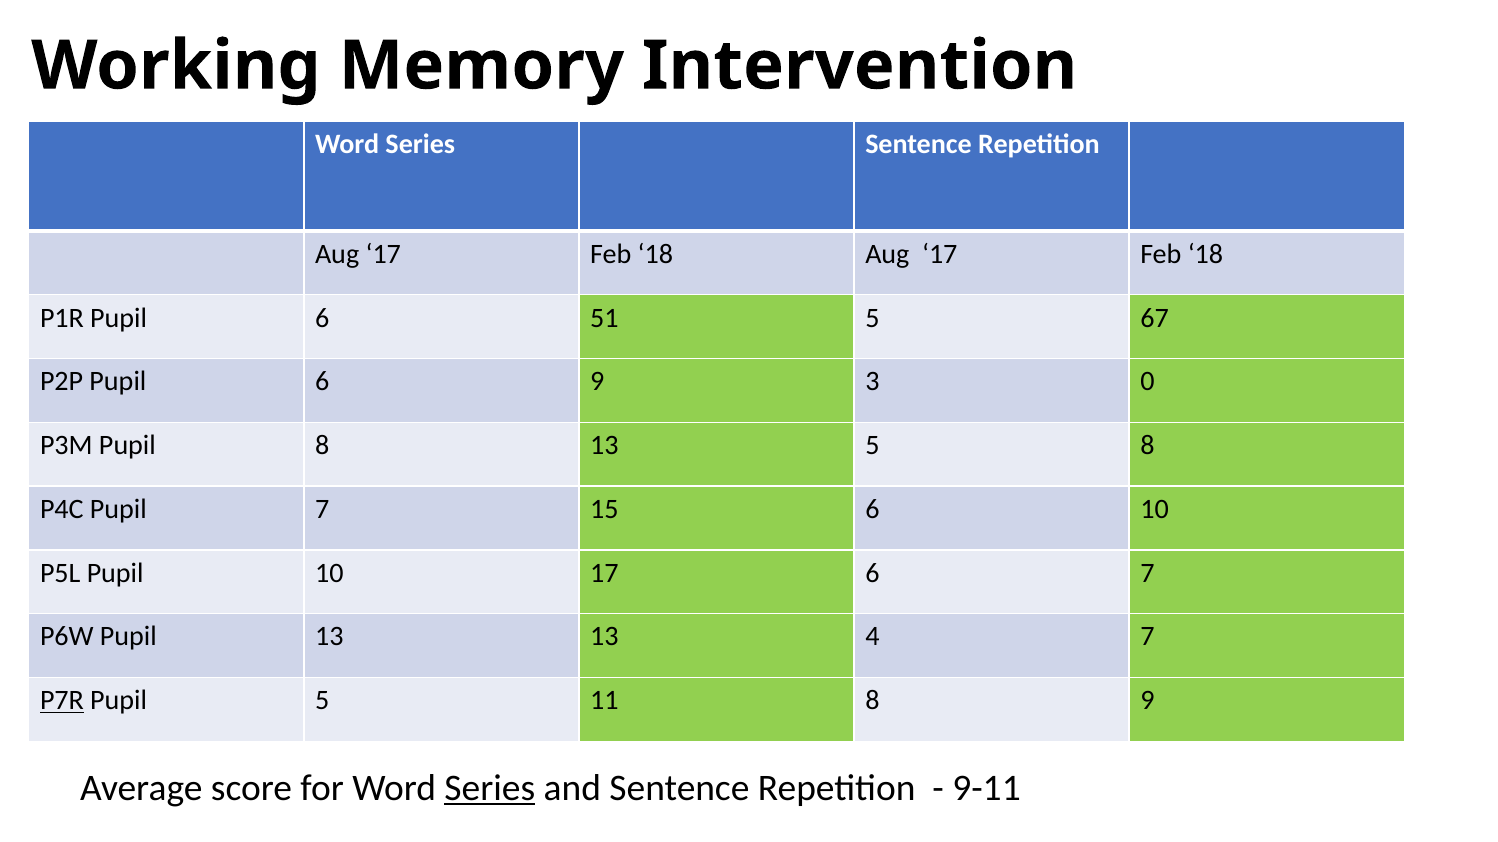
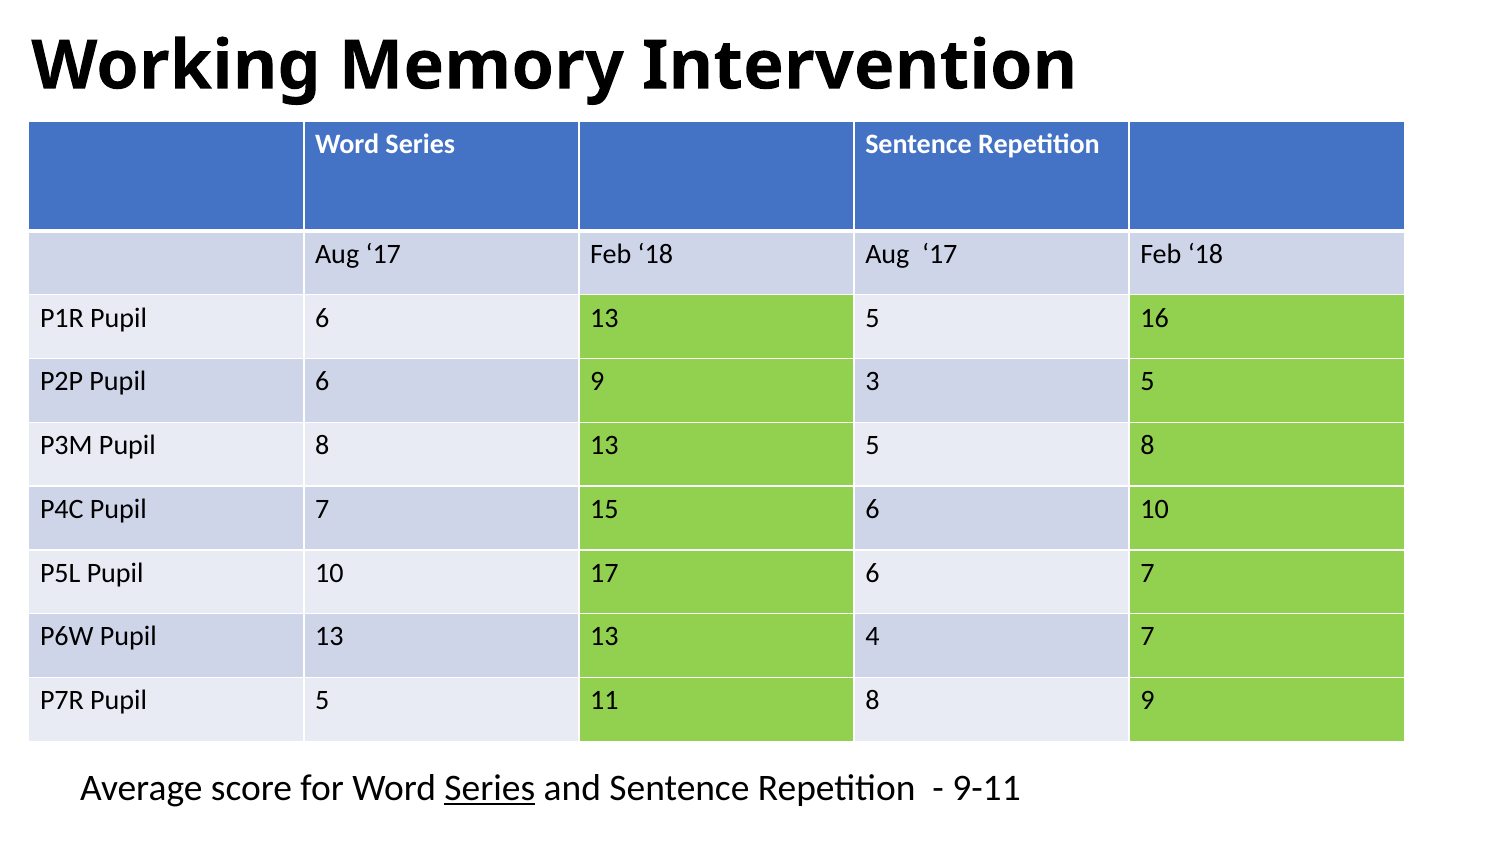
6 51: 51 -> 13 (604, 318)
67: 67 -> 16 (1155, 318)
3 0: 0 -> 5 (1147, 382)
P7R underline: present -> none (62, 701)
